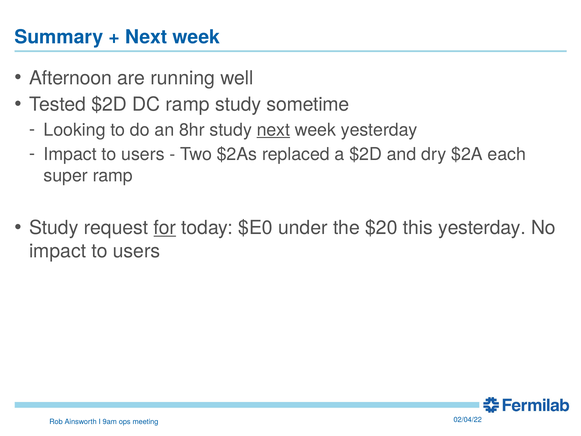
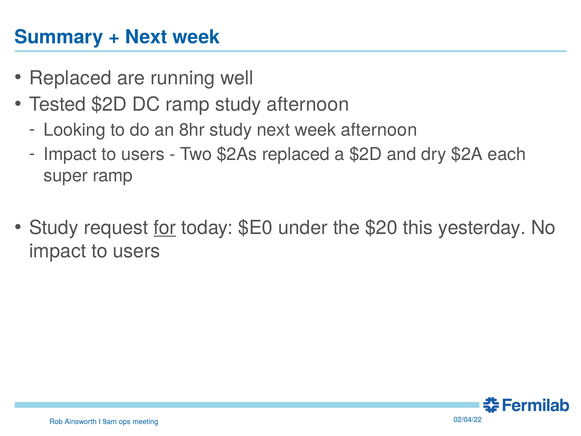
Afternoon: Afternoon -> Replaced (70, 78)
study sometime: sometime -> afternoon (308, 104)
next underline: present -> none (273, 130)
week yesterday: yesterday -> afternoon (379, 130)
